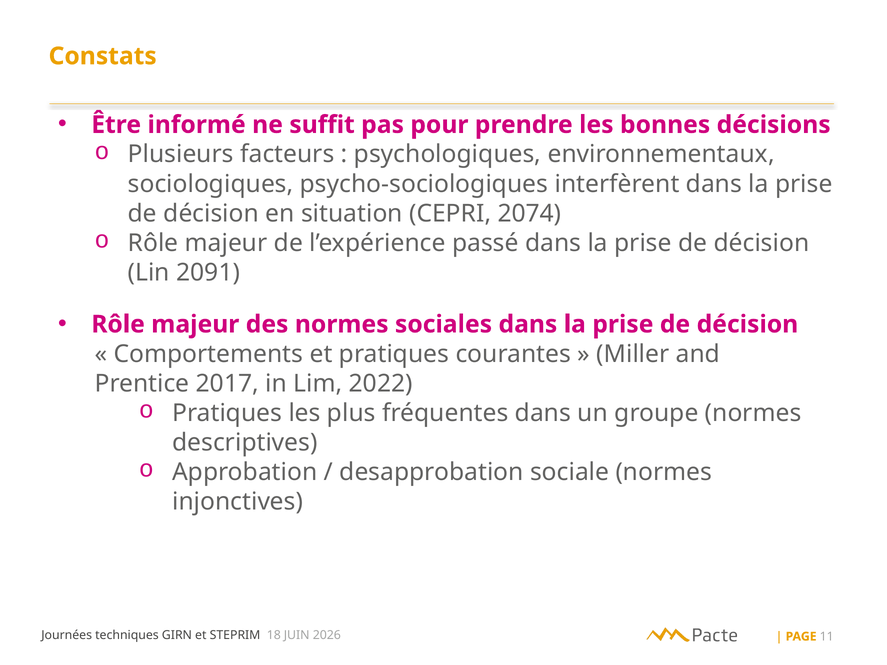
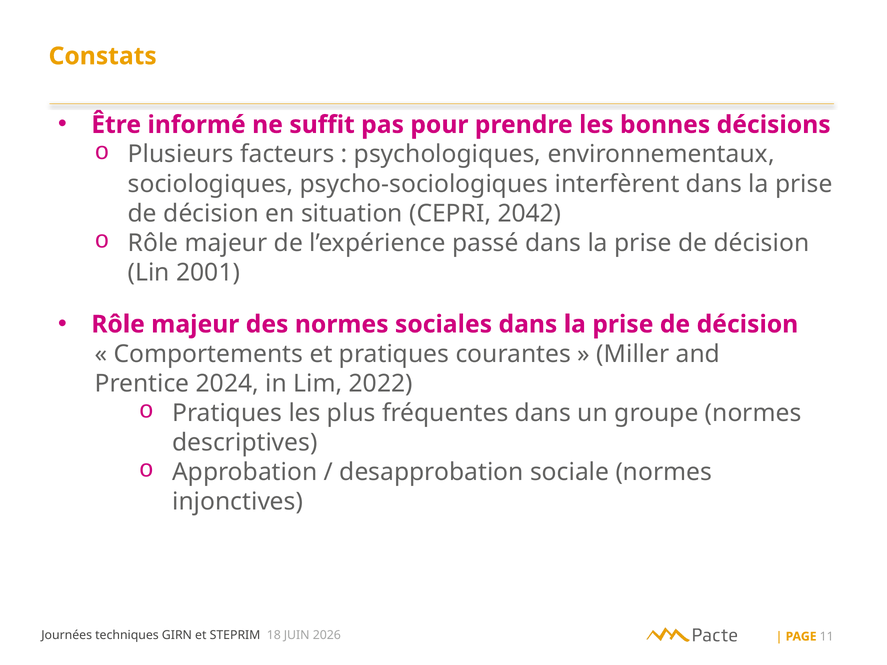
2074: 2074 -> 2042 (529, 214)
2091: 2091 -> 2001 (208, 273)
2017: 2017 -> 2024 (227, 384)
